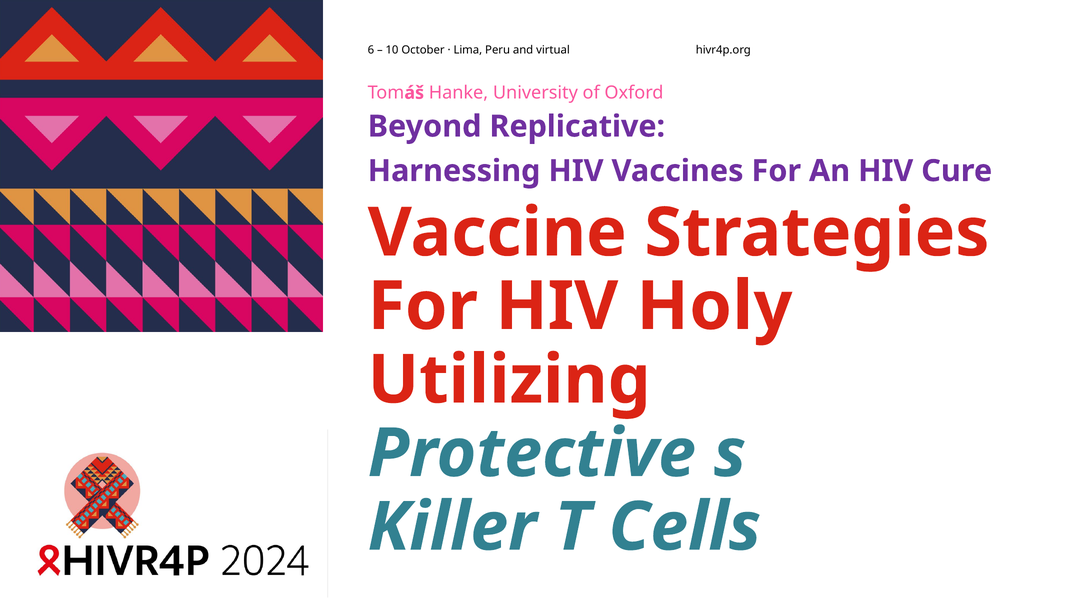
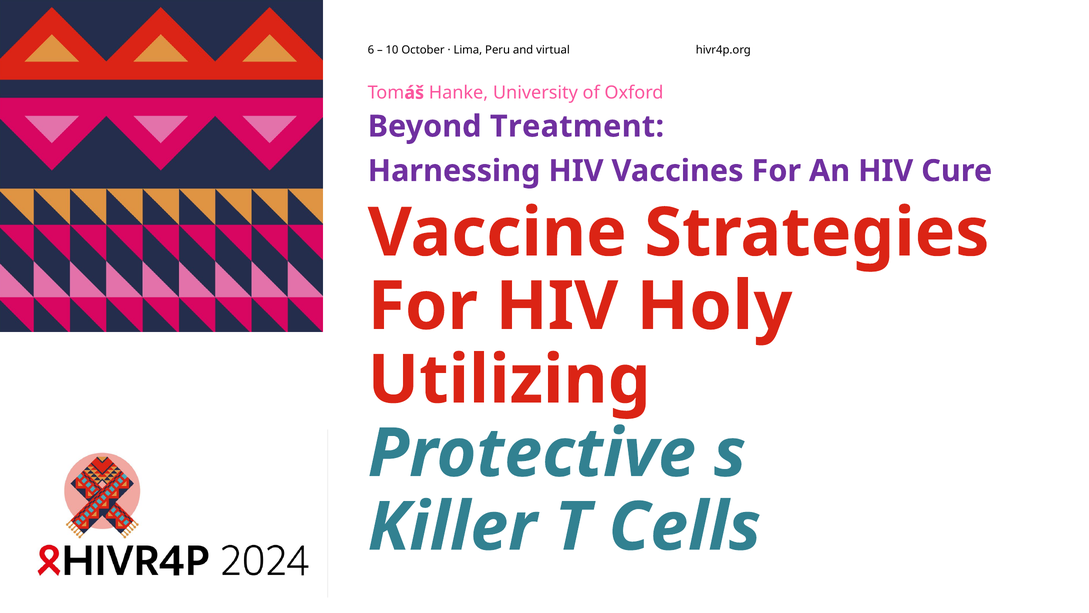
Replicative: Replicative -> Treatment (577, 126)
